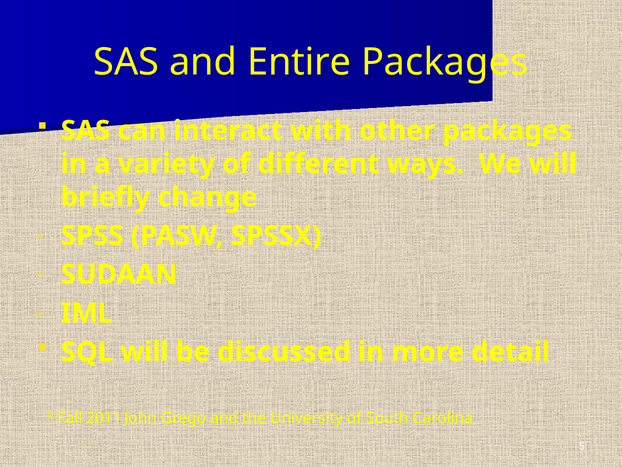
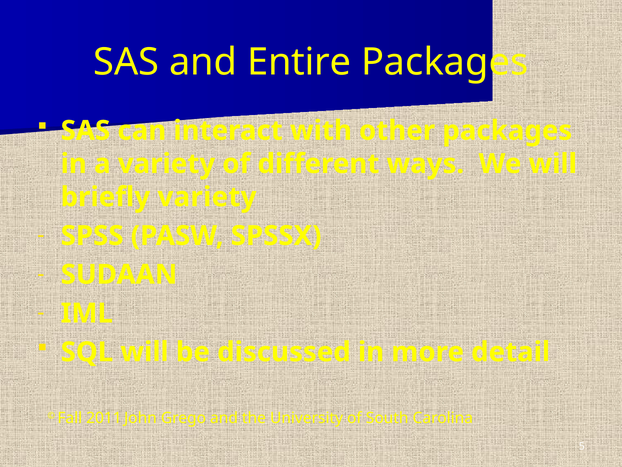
briefly change: change -> variety (207, 197)
